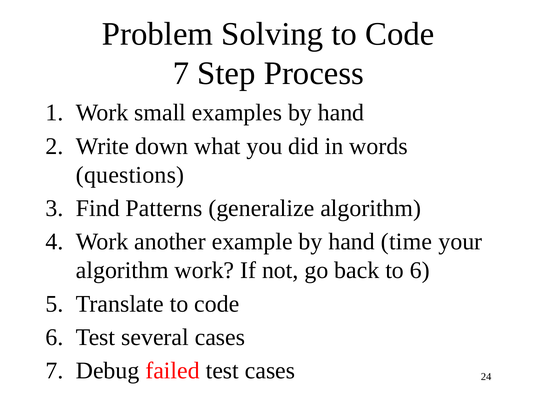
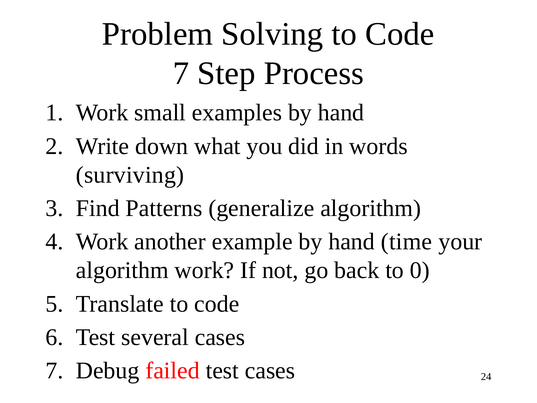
questions: questions -> surviving (130, 175)
to 6: 6 -> 0 (420, 270)
